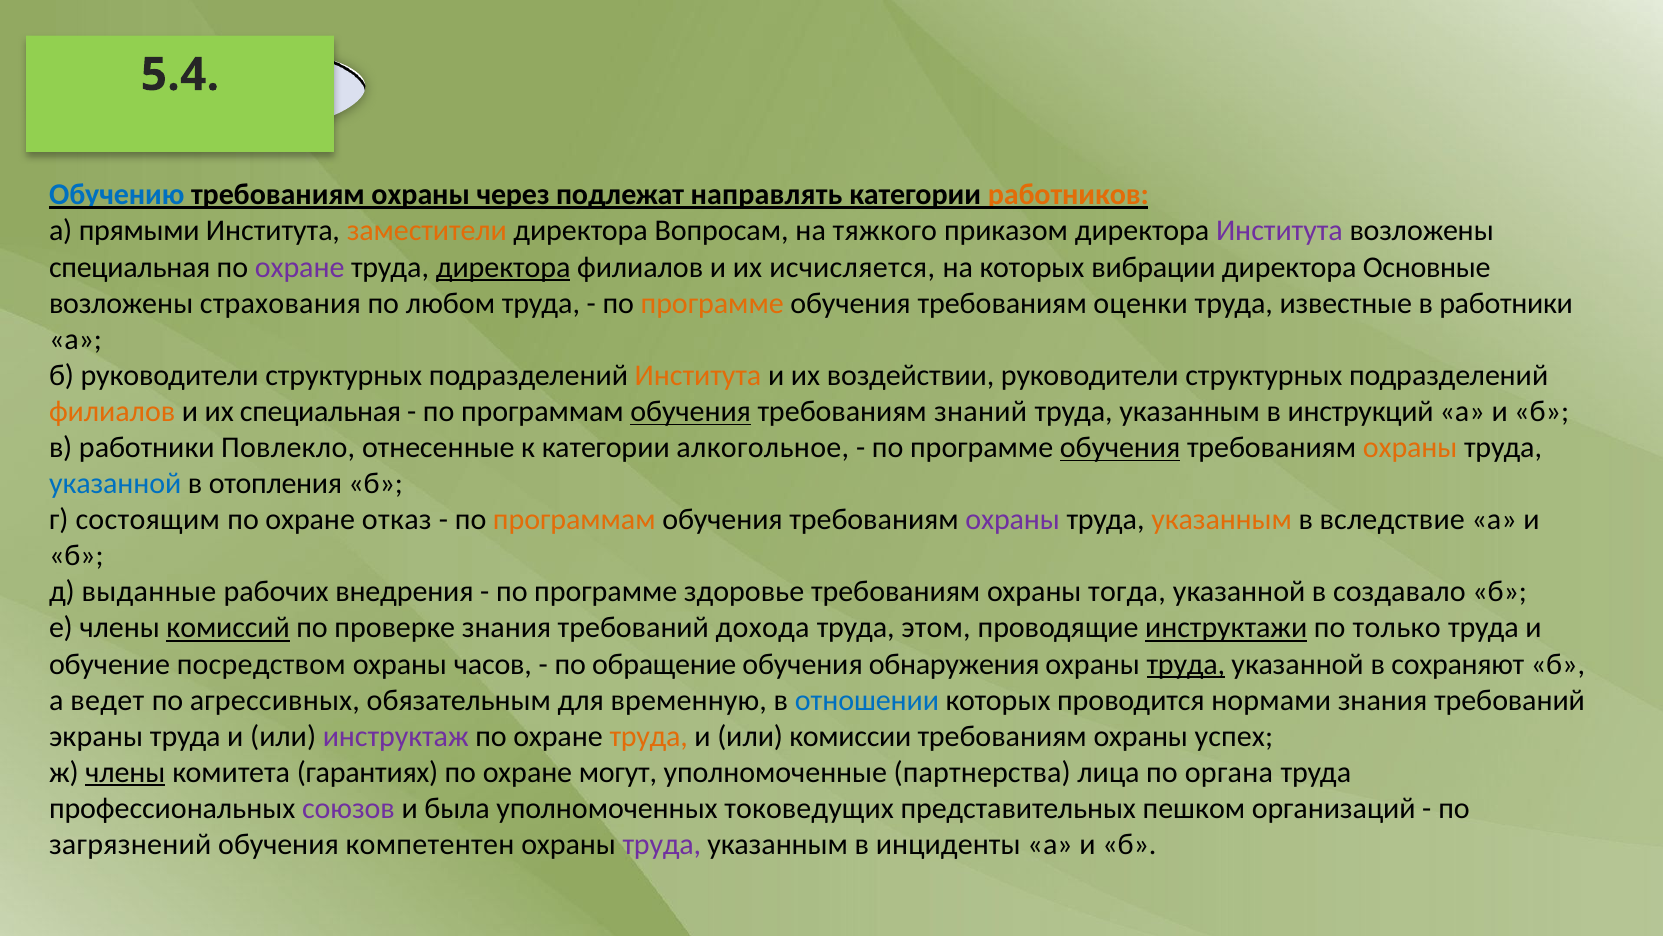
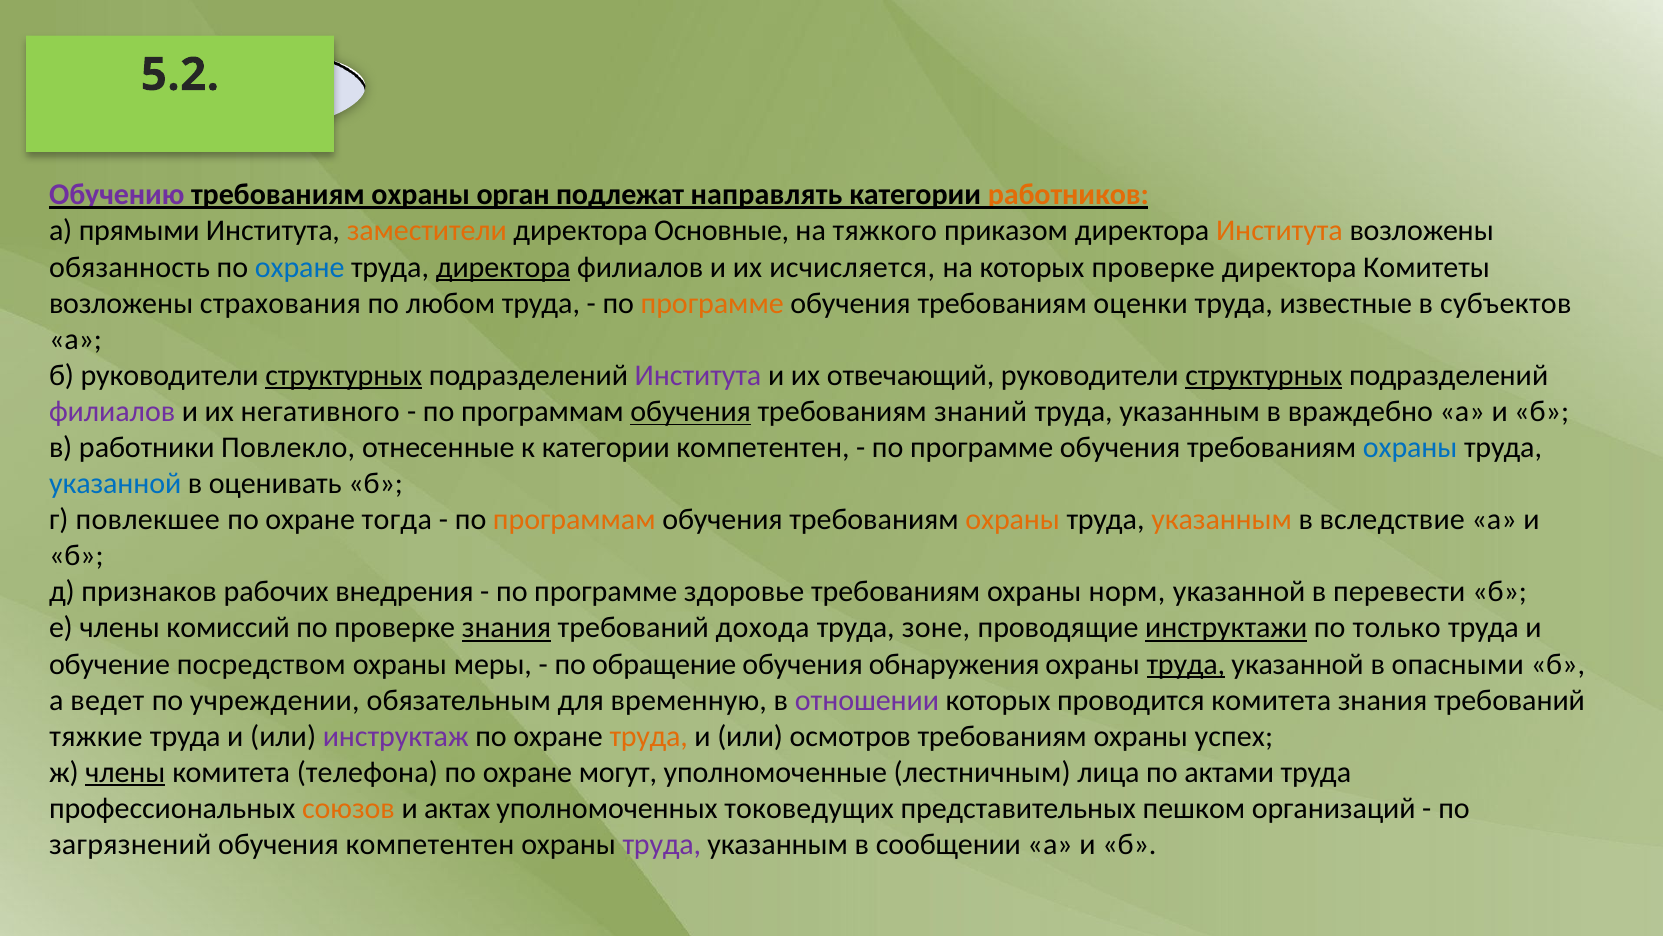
5.4: 5.4 -> 5.2 (180, 75)
Обучению colour: blue -> purple (117, 195)
через: через -> орган (513, 195)
Вопросам: Вопросам -> Основные (722, 231)
Института colour: purple -> orange (1279, 231)
специальная: специальная -> обязанность (130, 267)
охране colour: purple -> blue (300, 267)
которых вибрации: вибрации -> проверке (1153, 267)
Основные: Основные -> Комитеты (1427, 267)
работники: работники -> субъектов (1506, 303)
структурных underline: none -> present (344, 375)
Института colour: orange -> purple (698, 375)
воздействии: воздействии -> отвечающий (911, 375)
структурных underline: none -> present (1264, 375)
филиалов colour: orange -> purple (112, 411)
их специальная: специальная -> негативного (320, 411)
инструкций: инструкций -> враждебно (1360, 411)
категории алкогольное: алкогольное -> компетентен (763, 447)
обучения underline: present -> none (1120, 447)
охраны colour: orange -> blue (1410, 447)
отопления: отопления -> оценивать (275, 483)
состоящим: состоящим -> повлекшее (148, 519)
отказ: отказ -> тогда (397, 519)
охраны colour: purple -> orange (1013, 519)
выданные: выданные -> признаков (149, 592)
тогда: тогда -> норм (1127, 592)
создавало: создавало -> перевести (1399, 592)
комиссий underline: present -> none (228, 628)
знания underline: none -> present (507, 628)
этом: этом -> зоне (936, 628)
часов: часов -> меры (493, 664)
сохраняют: сохраняют -> опасными (1458, 664)
агрессивных: агрессивных -> учреждении (275, 700)
отношении colour: blue -> purple (867, 700)
проводится нормами: нормами -> комитета (1271, 700)
экраны: экраны -> тяжкие (96, 736)
комиссии: комиссии -> осмотров (850, 736)
гарантиях: гарантиях -> телефона (367, 772)
партнерства: партнерства -> лестничным (982, 772)
органа: органа -> актами (1229, 772)
союзов colour: purple -> orange (348, 808)
была: была -> актах (457, 808)
инциденты: инциденты -> сообщении (948, 844)
